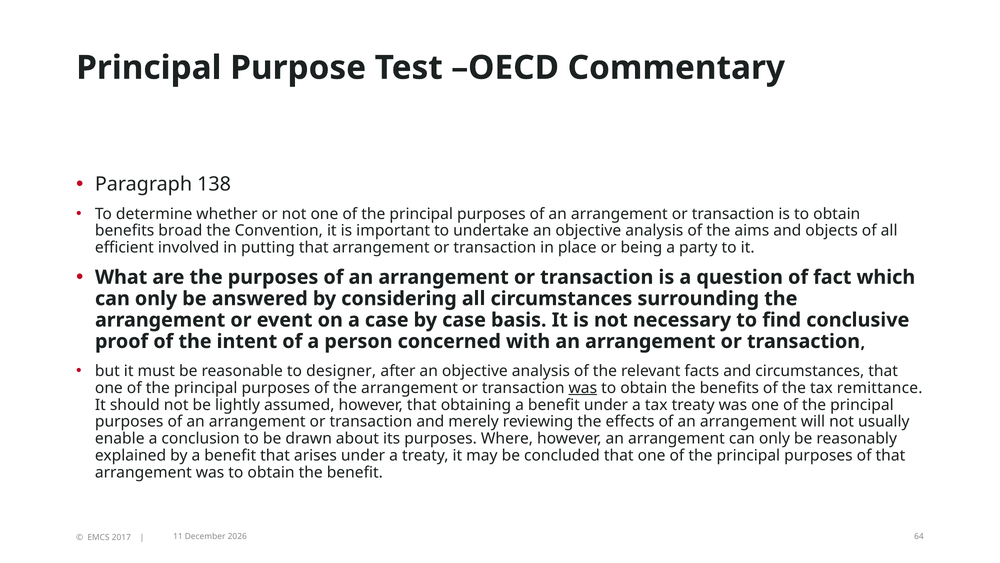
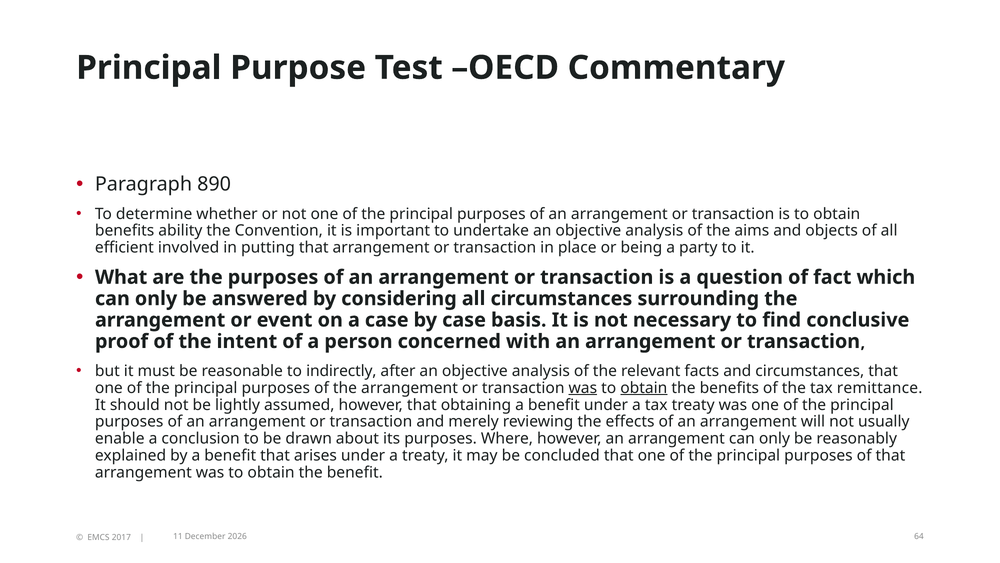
138: 138 -> 890 (214, 184)
broad: broad -> ability (180, 231)
designer: designer -> indirectly (341, 371)
obtain underline: none -> present (644, 388)
